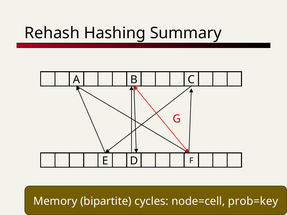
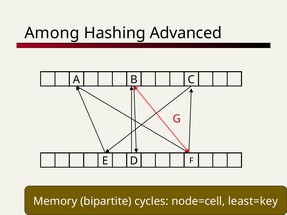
Rehash: Rehash -> Among (52, 33)
Summary: Summary -> Advanced (186, 33)
prob=key: prob=key -> least=key (253, 201)
